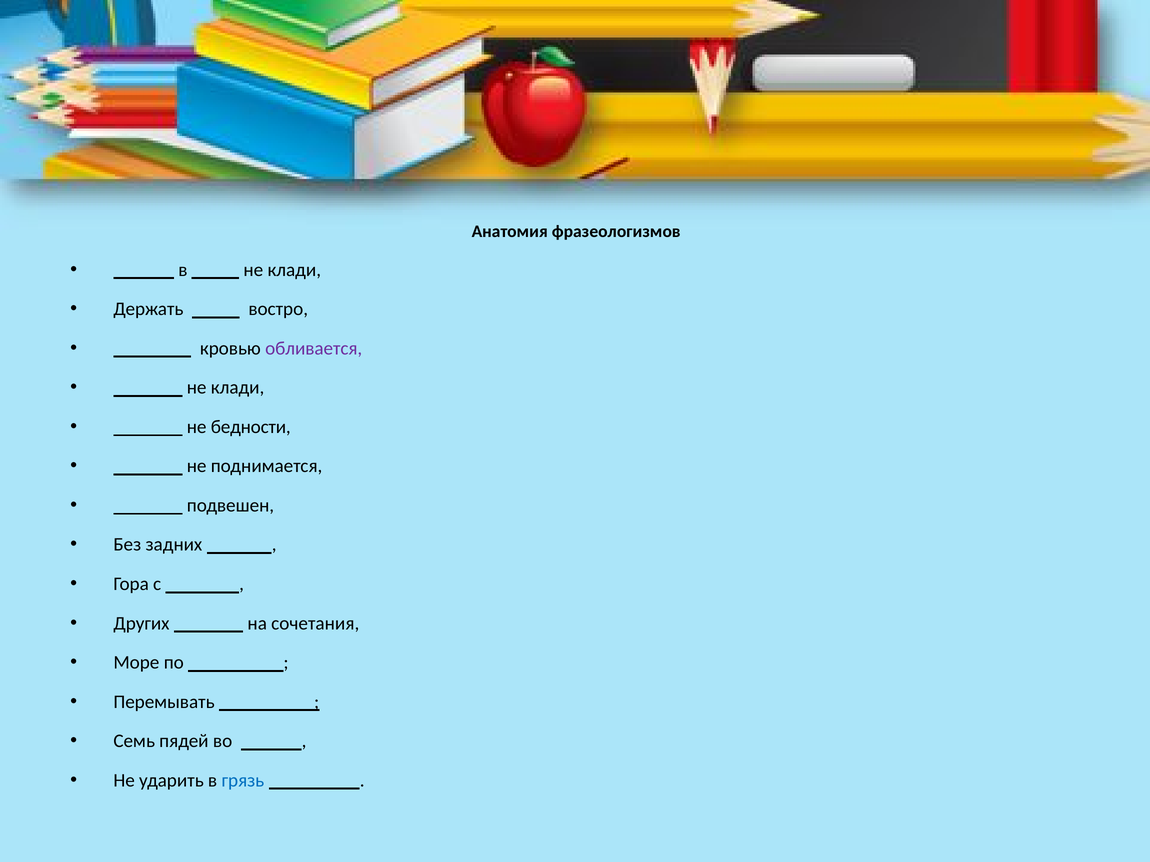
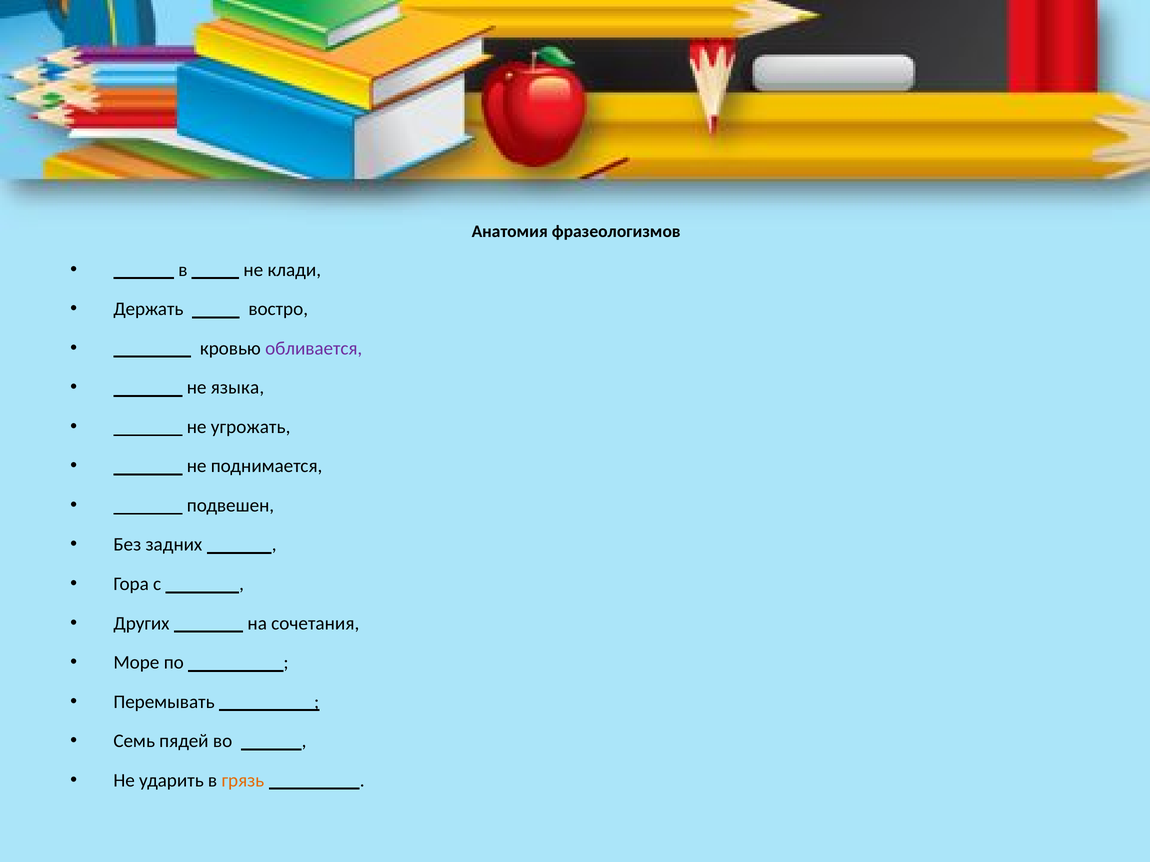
клади: клади -> языка (237, 388)
бедности: бедности -> угрожать (251, 427)
грязь colour: blue -> orange (243, 781)
